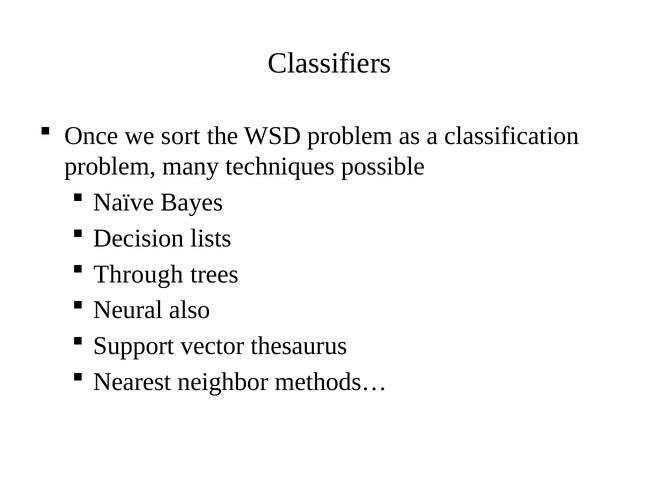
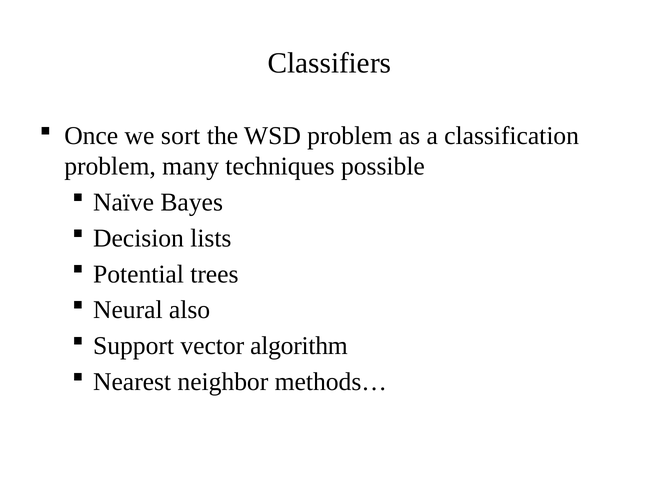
Through: Through -> Potential (139, 274)
thesaurus: thesaurus -> algorithm (299, 346)
